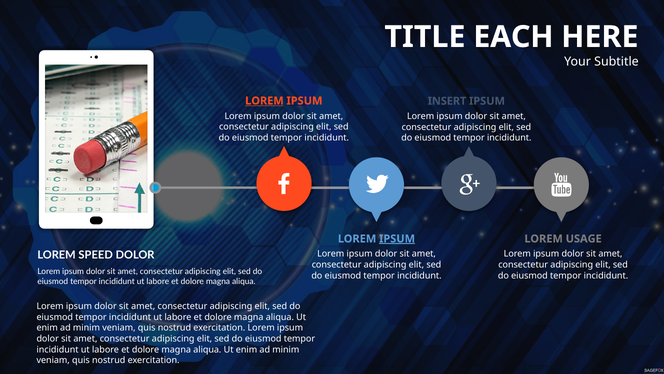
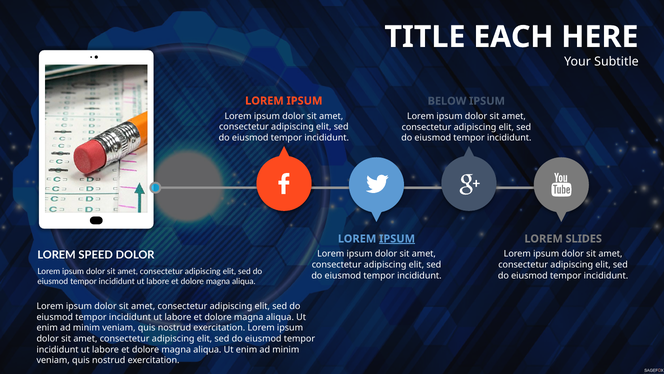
LOREM underline: present -> none (264, 101)
INSERT: INSERT -> BELOW (447, 101)
USAGE: USAGE -> SLIDES (584, 238)
